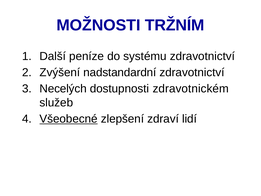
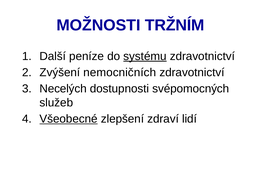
systému underline: none -> present (145, 56)
nadstandardní: nadstandardní -> nemocničních (120, 72)
zdravotnickém: zdravotnickém -> svépomocných (191, 89)
